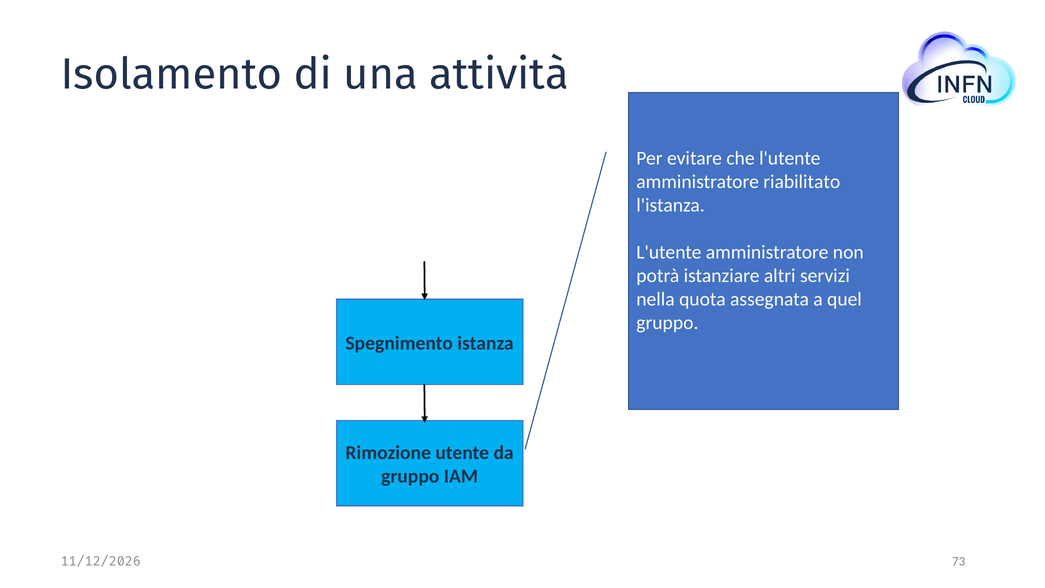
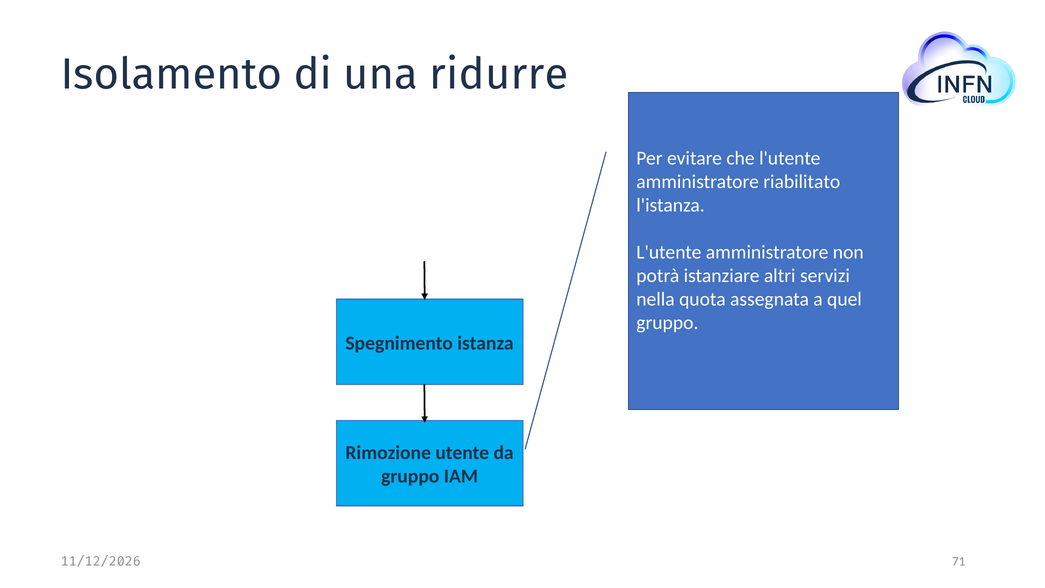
attività: attività -> ridurre (499, 74)
73: 73 -> 71 (959, 561)
